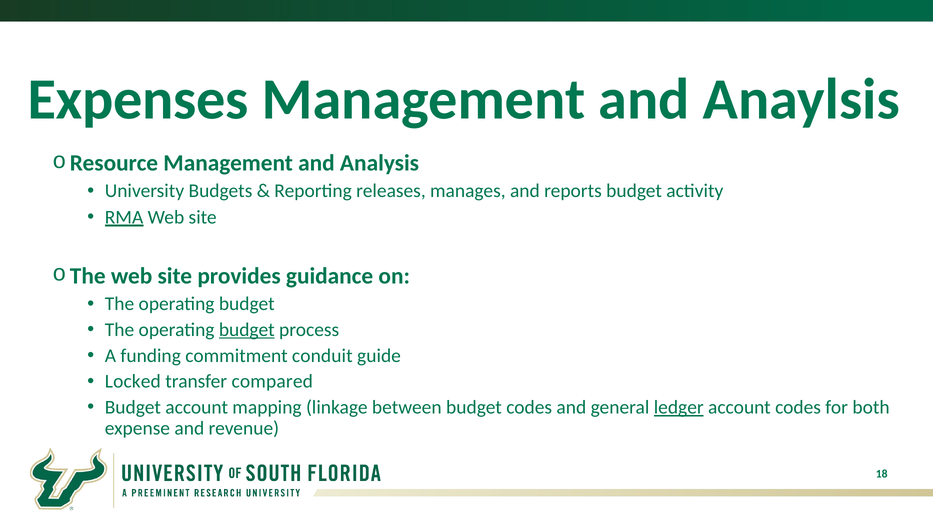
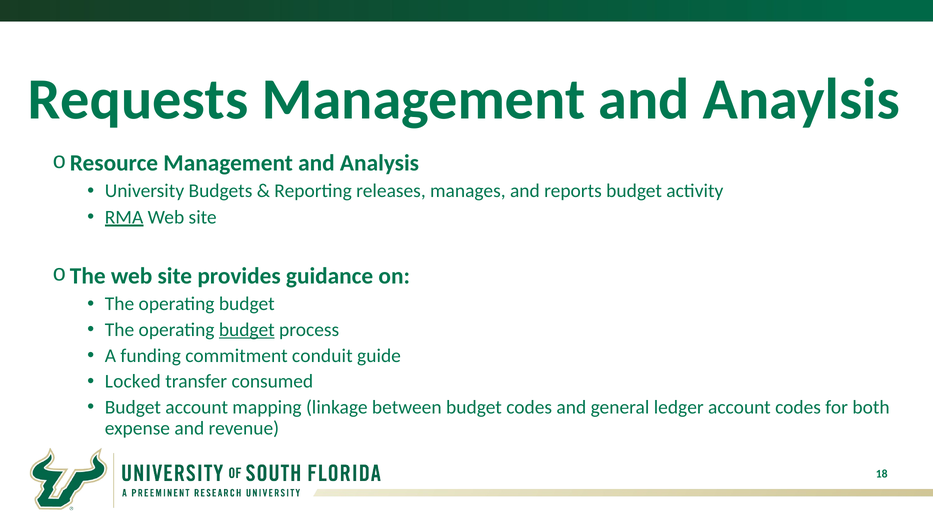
Expenses: Expenses -> Requests (138, 100)
compared: compared -> consumed (272, 381)
ledger underline: present -> none (679, 407)
